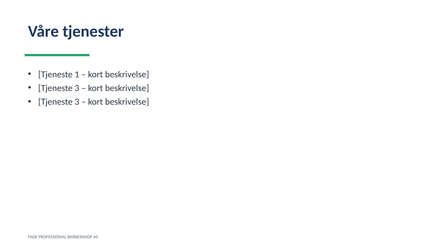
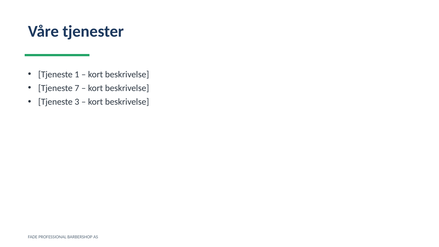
3: 3 -> 7 (77, 88)
